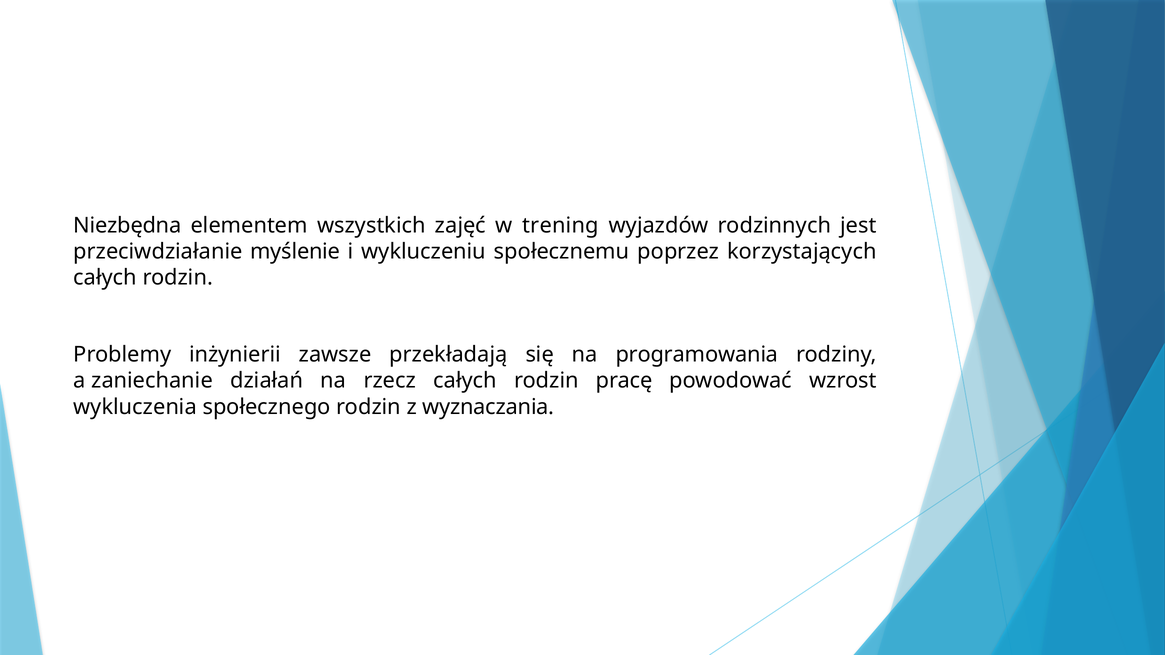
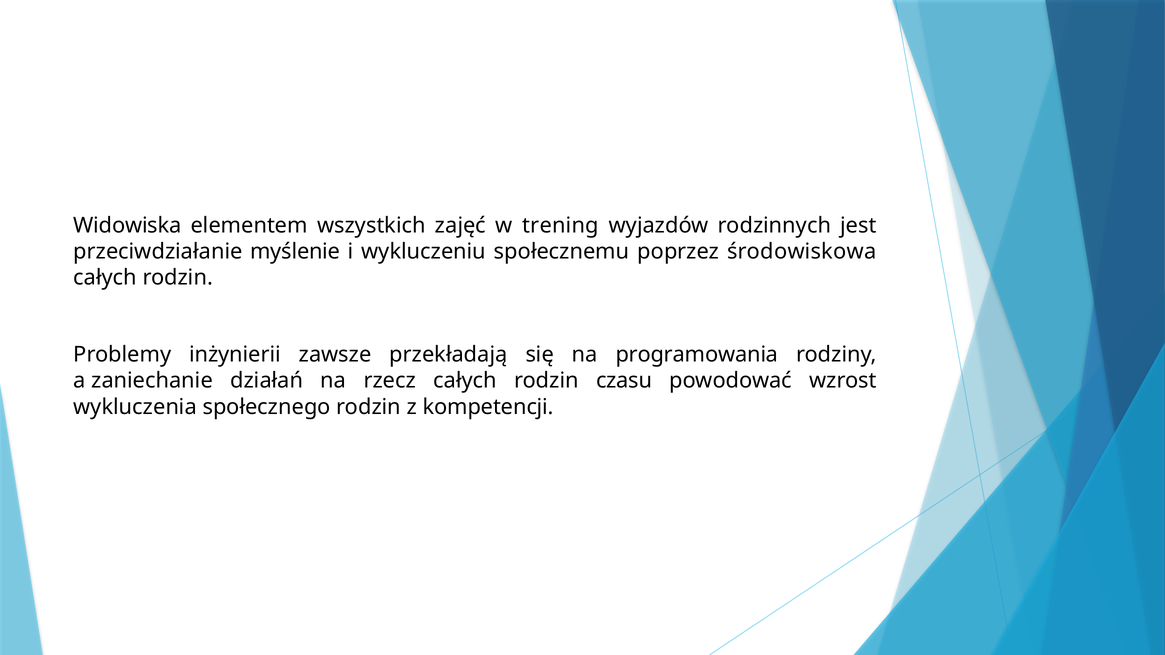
Niezbędna: Niezbędna -> Widowiska (127, 225)
korzystających: korzystających -> środowiskowa (802, 252)
pracę: pracę -> czasu (624, 381)
wyznaczania: wyznaczania -> kompetencji (488, 407)
